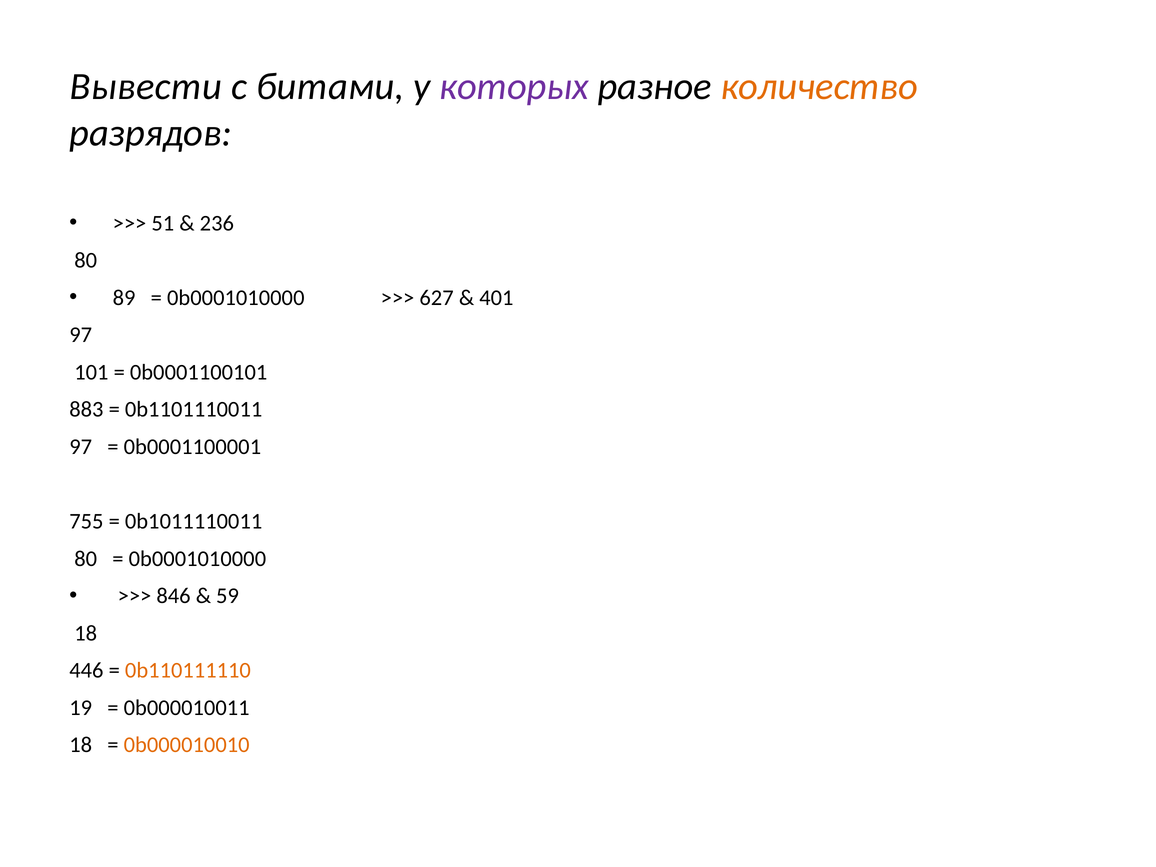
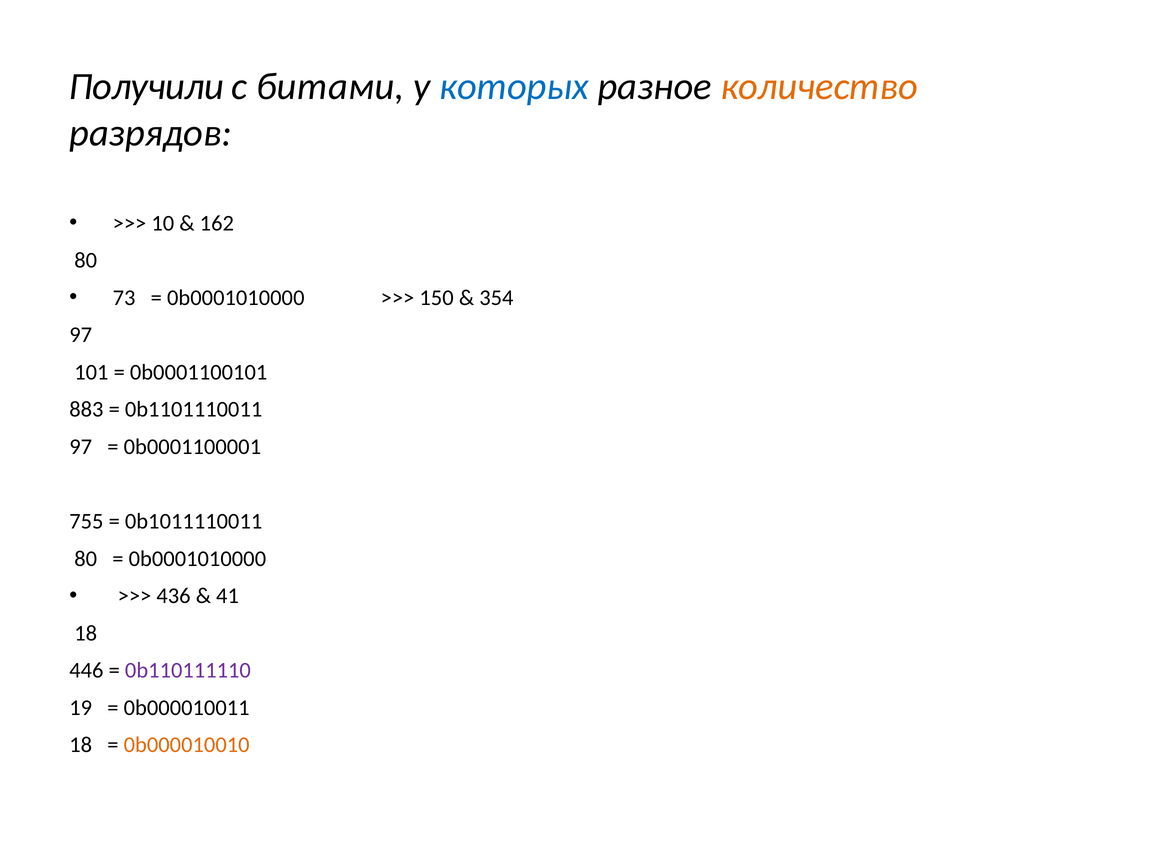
Вывести: Вывести -> Получили (146, 87)
которых colour: purple -> blue (514, 87)
51: 51 -> 10 (163, 223)
236: 236 -> 162 (217, 223)
89: 89 -> 73 (124, 298)
627: 627 -> 150 (437, 298)
401: 401 -> 354 (496, 298)
846: 846 -> 436 (174, 596)
59: 59 -> 41 (228, 596)
0b110111110 colour: orange -> purple (188, 670)
